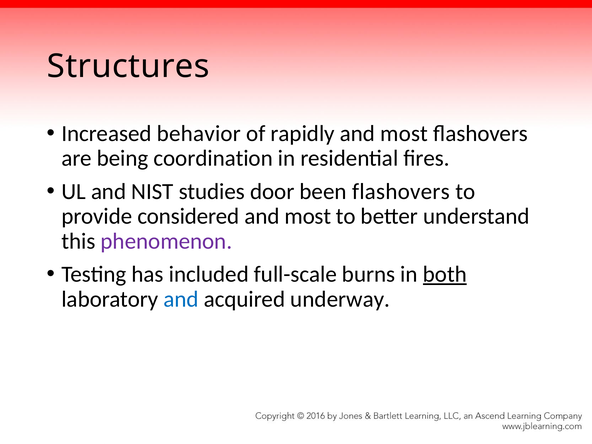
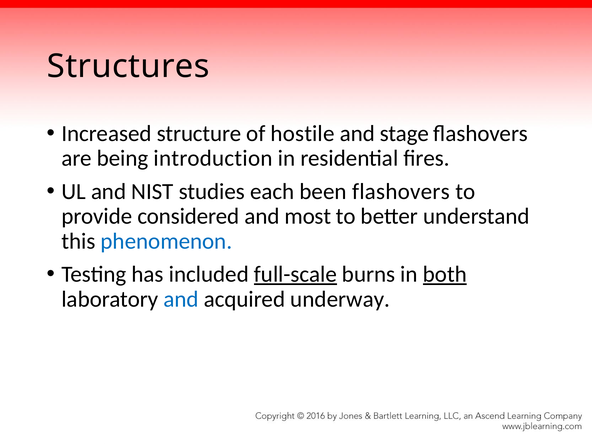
behavior: behavior -> structure (199, 133)
rapidly: rapidly -> hostile (303, 133)
most: most -> stage (404, 133)
coordination: coordination -> introduction (213, 158)
door: door -> each (272, 191)
phenomenon colour: purple -> blue (166, 241)
full-scale underline: none -> present (295, 274)
